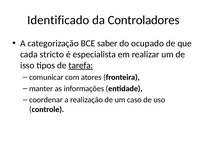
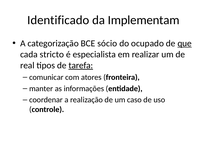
Controladores: Controladores -> Implementam (144, 20)
saber: saber -> sócio (107, 43)
que underline: none -> present (185, 43)
isso: isso -> real (27, 66)
